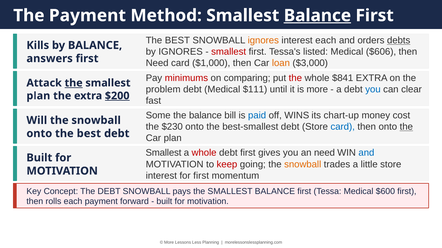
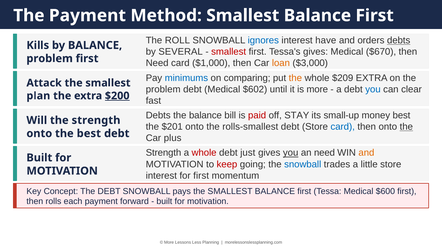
Balance underline: present -> none (317, 16)
BEST: BEST -> ROLL (177, 41)
ignores colour: orange -> blue (263, 41)
interest each: each -> have (326, 41)
by IGNORES: IGNORES -> SEVERAL (181, 52)
Tessa's listed: listed -> gives (316, 52)
$606: $606 -> $670 (381, 52)
answers: answers -> problem (50, 59)
minimums colour: red -> blue (186, 78)
the colour: red -> orange (295, 78)
$841: $841 -> $209 (343, 78)
the underline: present -> none (74, 83)
$111: $111 -> $602 (255, 90)
Some: Some -> Debts (158, 116)
paid colour: blue -> red (257, 116)
WINS: WINS -> STAY (297, 116)
chart-up: chart-up -> small-up (341, 116)
money cost: cost -> best (401, 116)
snowball: snowball -> strength (96, 121)
$230: $230 -> $201 (172, 127)
best-smallest: best-smallest -> rolls-smallest (250, 127)
Car plan: plan -> plus (173, 138)
Smallest: Smallest -> Strength (164, 153)
debt first: first -> just (248, 153)
you underline: none -> present (291, 153)
and colour: blue -> orange (366, 153)
snowball colour: orange -> blue (303, 165)
